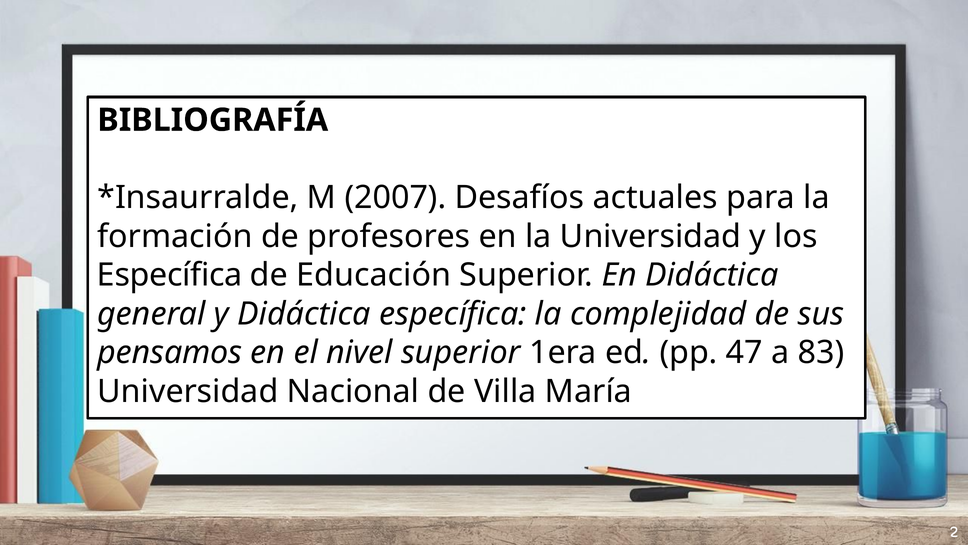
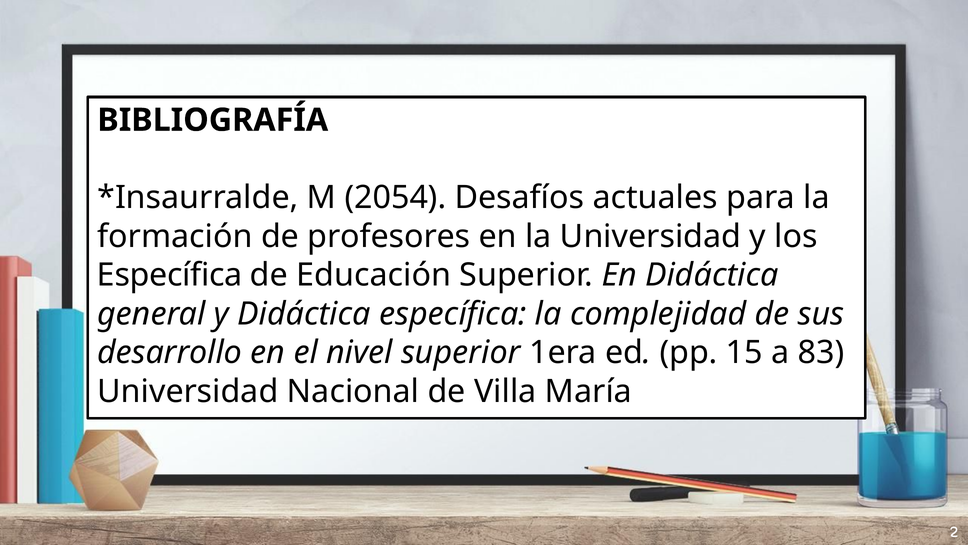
2007: 2007 -> 2054 (395, 197)
pensamos: pensamos -> desarrollo (170, 352)
47: 47 -> 15 (744, 352)
